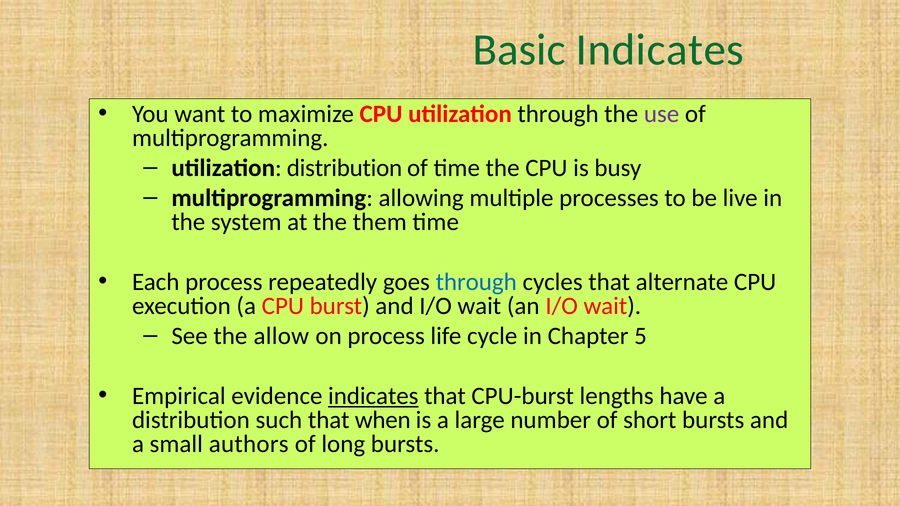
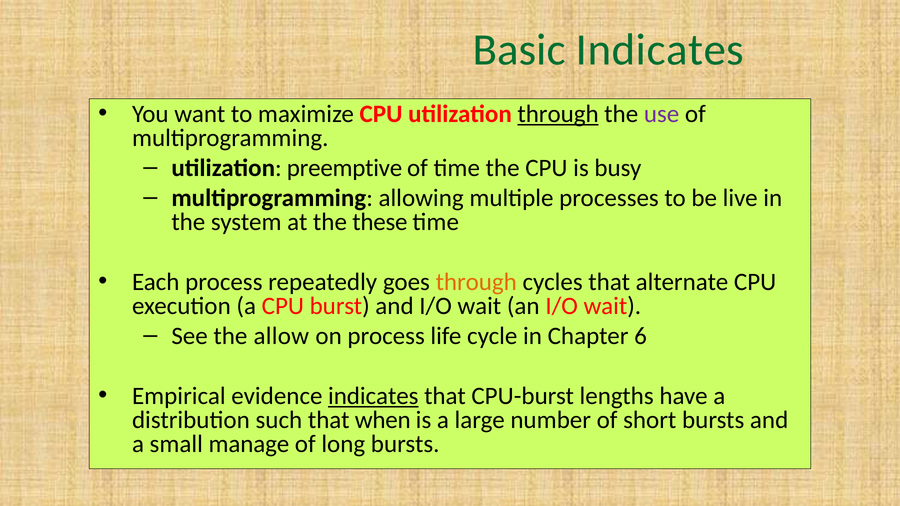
through underline: none -> present (558, 114)
utilization distribution: distribution -> preemptive (345, 168)
them: them -> these (380, 222)
through colour: blue -> orange (476, 282)
5: 5 -> 6 (640, 336)
authors: authors -> manage (249, 444)
